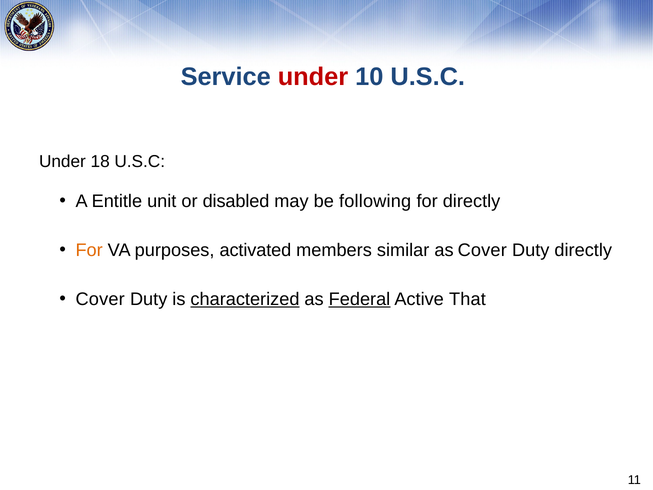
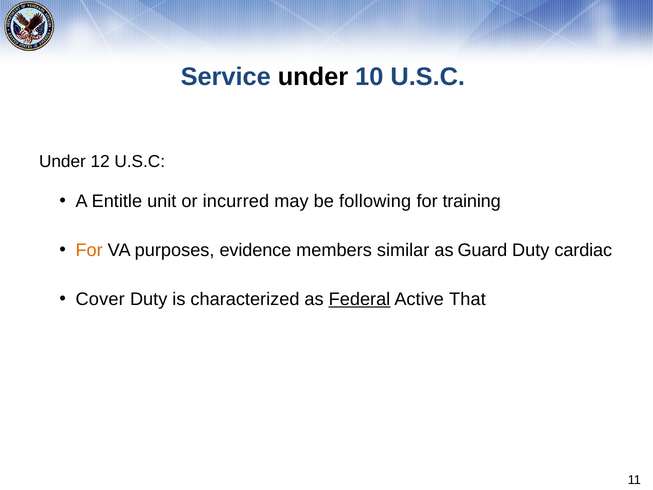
under colour: red -> black (313, 77)
18: 18 -> 12 (100, 162)
disabled: disabled -> incurred (236, 201)
for directly: directly -> training (472, 201)
activated: activated -> evidence (255, 250)
as Cover: Cover -> Guard (482, 250)
Duty directly: directly -> cardiac (583, 250)
characterized underline: present -> none (245, 299)
